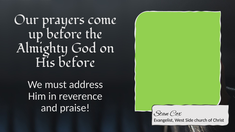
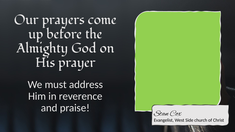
His before: before -> prayer (77, 63)
